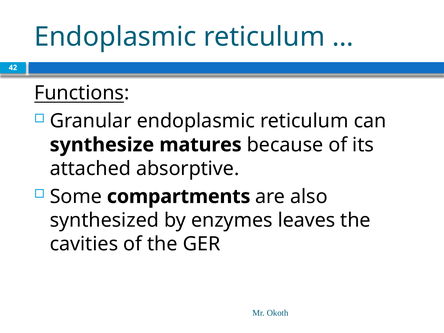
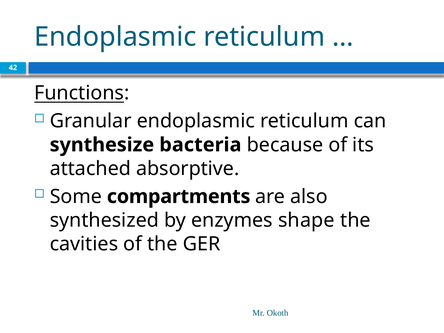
matures: matures -> bacteria (200, 145)
leaves: leaves -> shape (306, 220)
